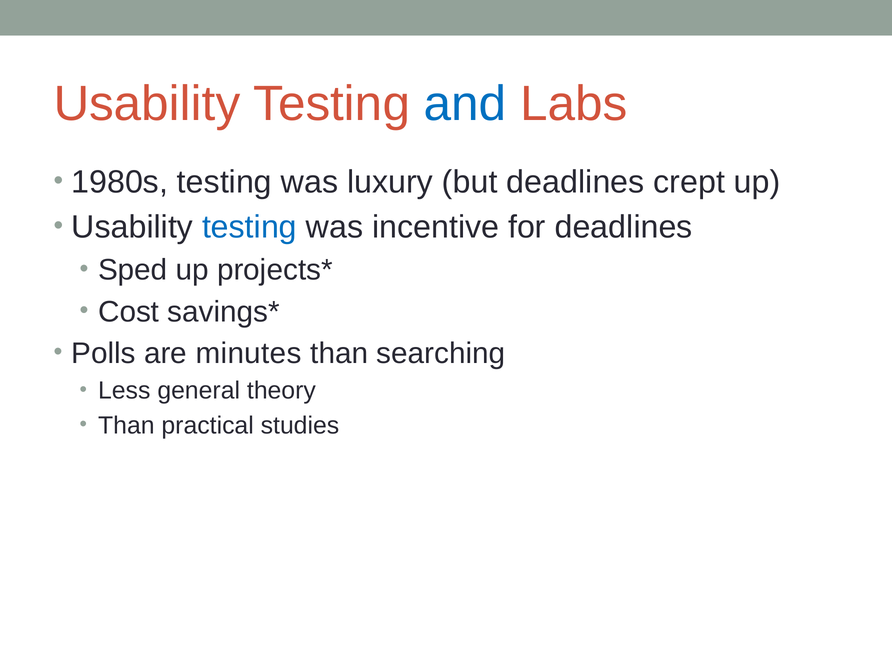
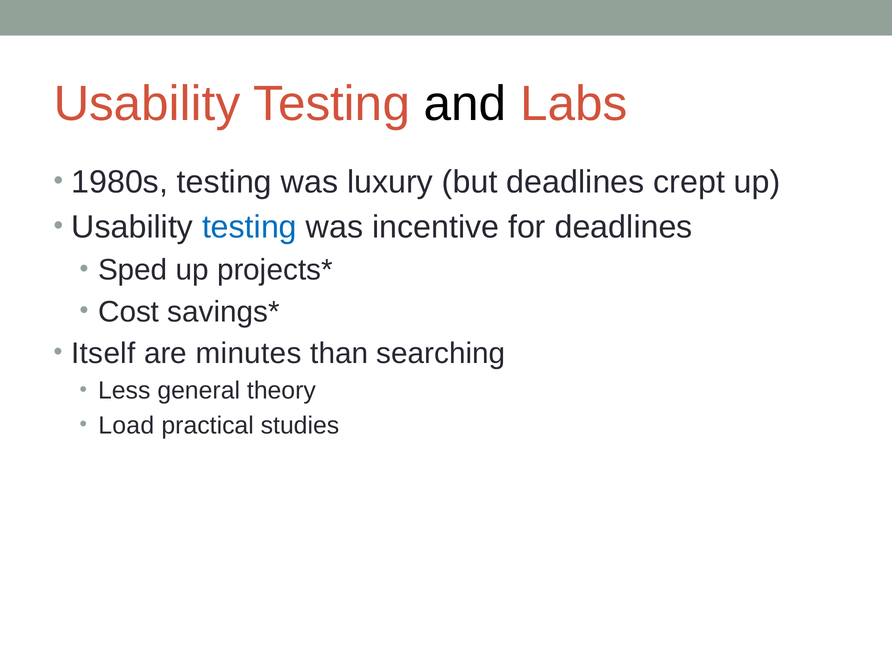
and colour: blue -> black (465, 104)
Polls: Polls -> Itself (103, 353)
Than: Than -> Load (126, 425)
